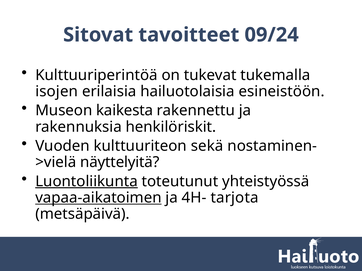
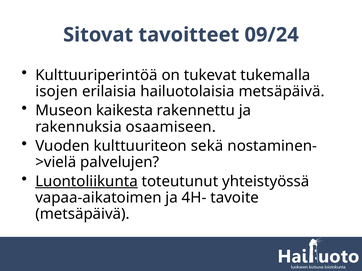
hailuotolaisia esineistöön: esineistöön -> metsäpäivä (282, 92)
henkilöriskit: henkilöriskit -> osaamiseen (171, 127)
näyttelyitä: näyttelyitä -> palvelujen (120, 162)
vapaa-aikatoimen underline: present -> none (98, 198)
tarjota: tarjota -> tavoite (235, 198)
